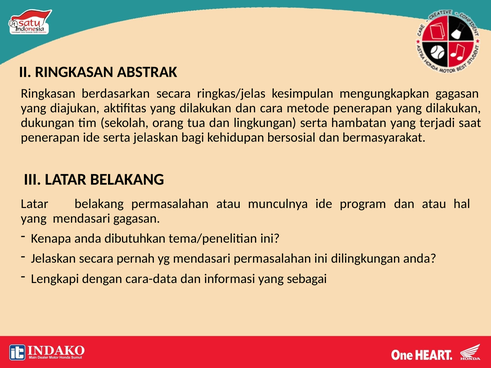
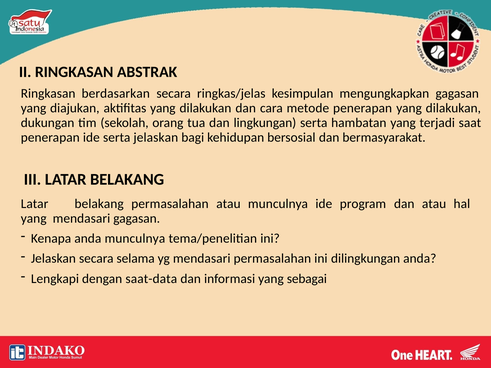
anda dibutuhkan: dibutuhkan -> munculnya (135, 238)
pernah: pernah -> selama (136, 259)
cara-data: cara-data -> saat-data (151, 279)
